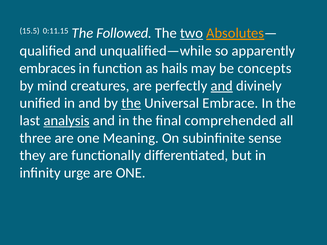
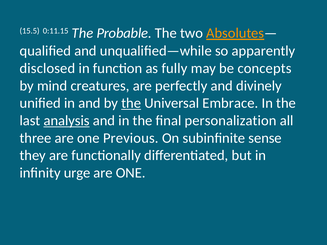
Followed: Followed -> Probable (124, 33)
two underline: present -> none (192, 33)
embraces: embraces -> disclosed (47, 68)
hails: hails -> fully (174, 68)
and underline: present -> none (222, 86)
comprehended: comprehended -> personalization (231, 121)
Meaning: Meaning -> Previous (131, 138)
